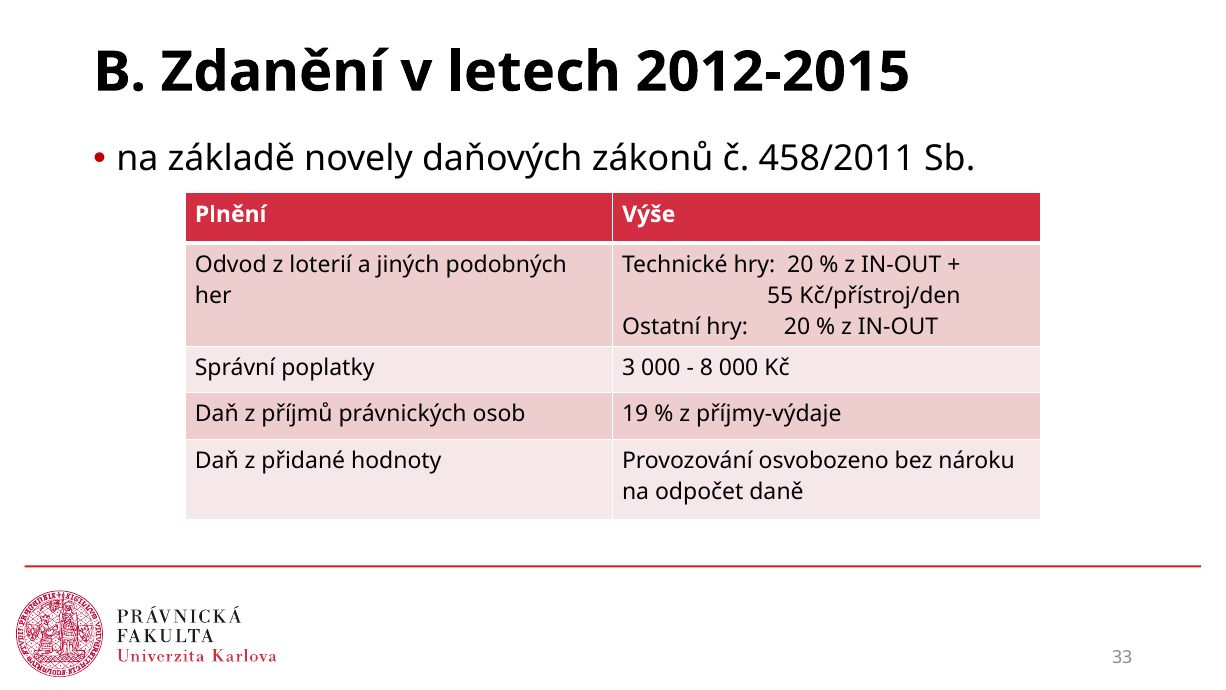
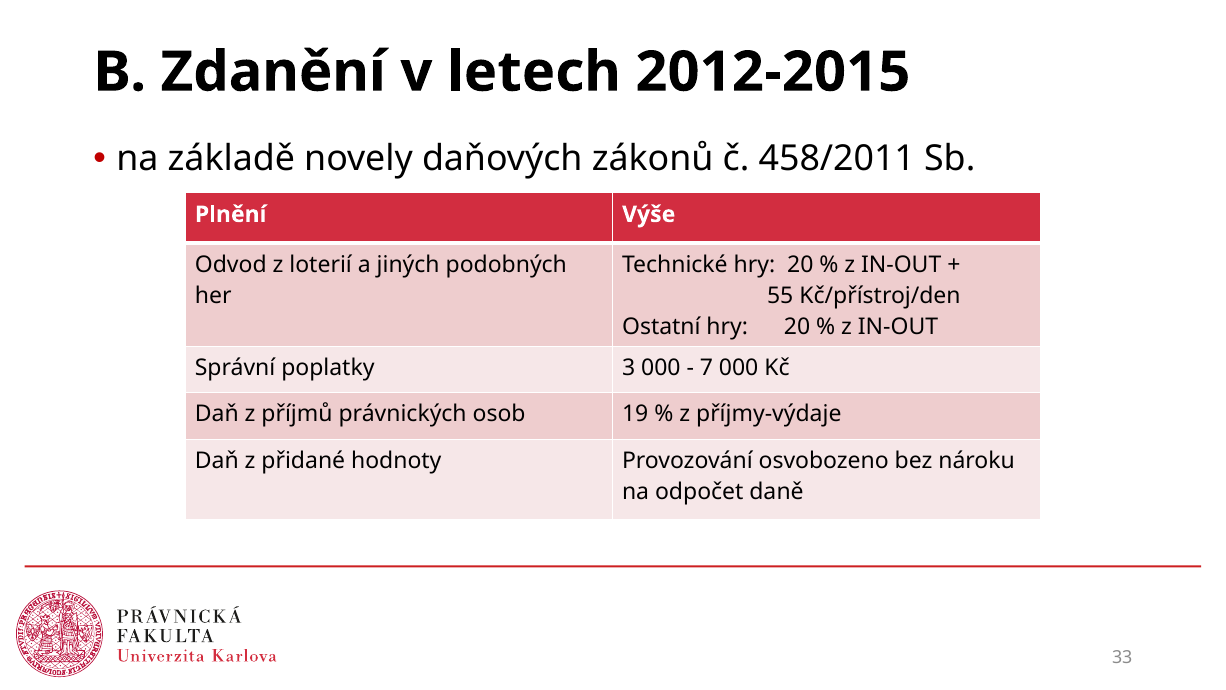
8: 8 -> 7 (706, 367)
